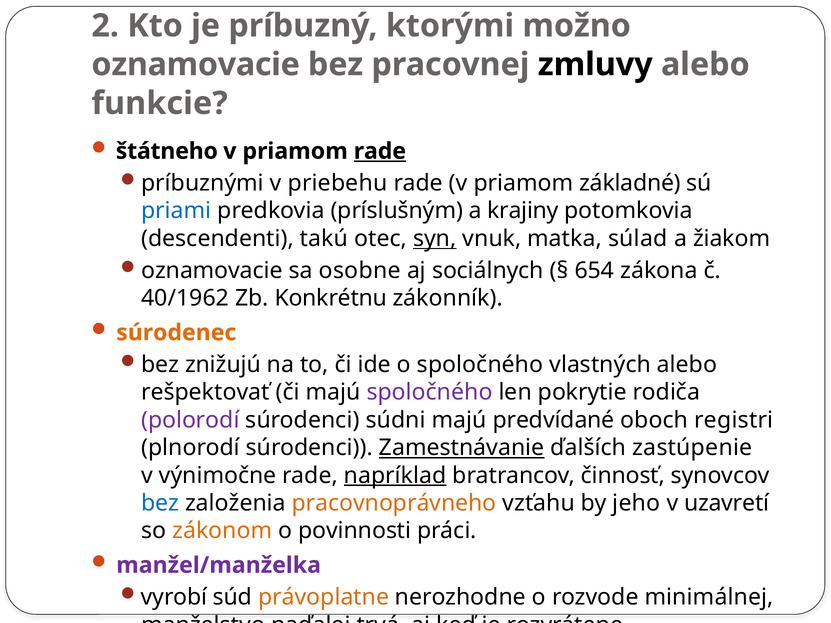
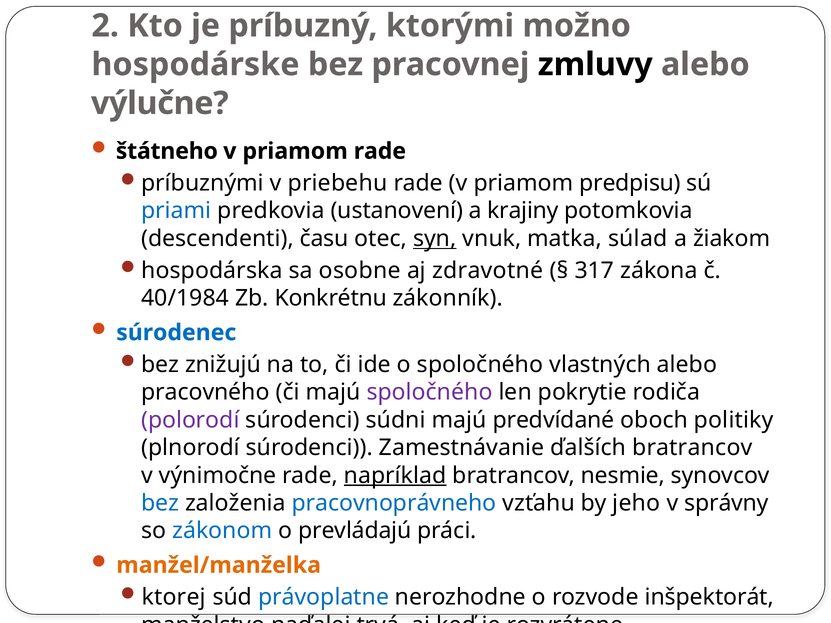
oznamovacie: oznamovacie -> hospodárske (195, 65)
funkcie: funkcie -> výlučne (160, 103)
rade underline: present -> none (380, 151)
základné: základné -> predpisu (630, 183)
príslušným: príslušným -> ustanovení (397, 211)
takú: takú -> času (324, 239)
oznamovacie: oznamovacie -> hospodárska (212, 271)
sociálnych: sociálnych -> zdravotné (488, 271)
654: 654 -> 317 (594, 271)
40/1962: 40/1962 -> 40/1984 (185, 298)
súrodenec colour: orange -> blue (176, 333)
rešpektovať: rešpektovať -> pracovného (205, 393)
registri: registri -> politiky (734, 420)
Zamestnávanie underline: present -> none (462, 448)
ďalších zastúpenie: zastúpenie -> bratrancov (692, 448)
činnosť: činnosť -> nesmie (623, 476)
pracovnoprávneho colour: orange -> blue (394, 503)
uzavretí: uzavretí -> správny (727, 503)
zákonom colour: orange -> blue (222, 531)
povinnosti: povinnosti -> prevládajú (355, 531)
manžel/manželka colour: purple -> orange (219, 565)
vyrobí: vyrobí -> ktorej (174, 597)
právoplatne colour: orange -> blue (324, 597)
minimálnej: minimálnej -> inšpektorát (709, 597)
